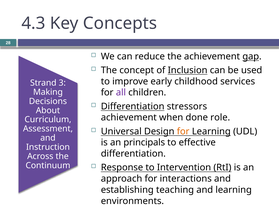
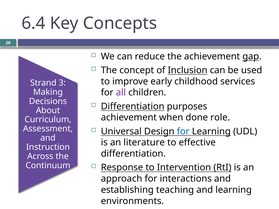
4.3: 4.3 -> 6.4 (33, 23)
stressors: stressors -> purposes (187, 106)
for colour: orange -> blue (183, 132)
principals: principals -> literature (144, 143)
